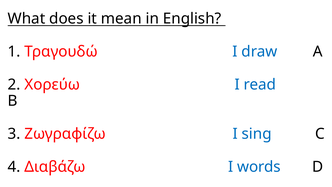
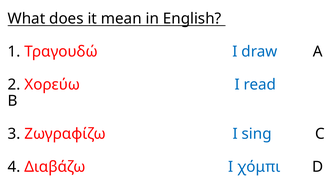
words: words -> χόμπι (259, 167)
